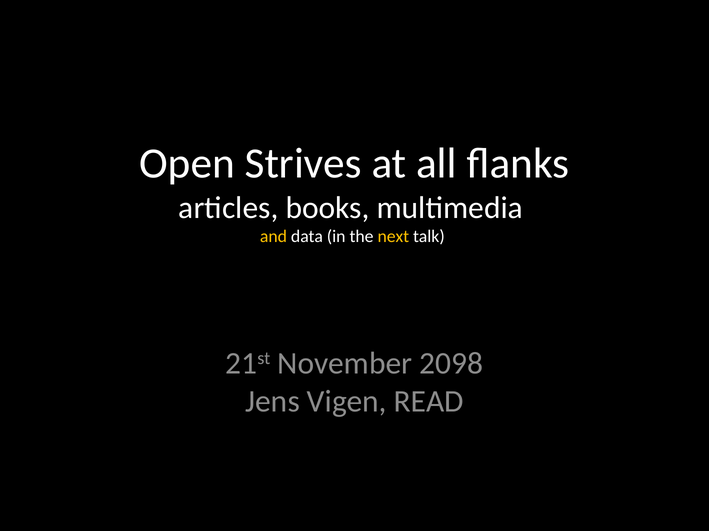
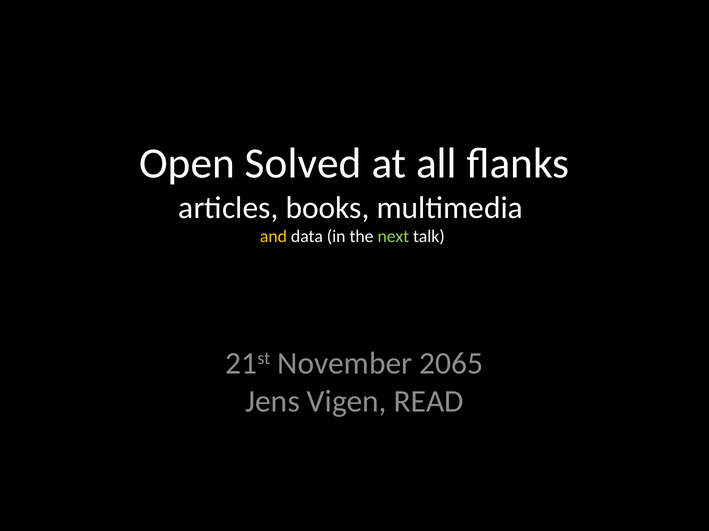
Strives: Strives -> Solved (303, 164)
next colour: yellow -> light green (393, 237)
2098: 2098 -> 2065 (451, 364)
